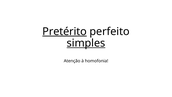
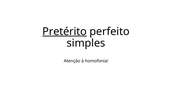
simples underline: present -> none (86, 43)
